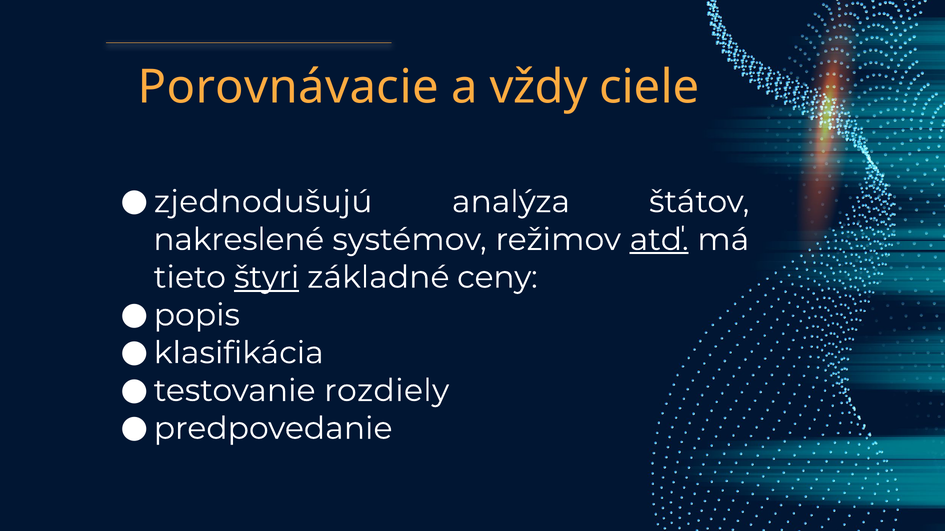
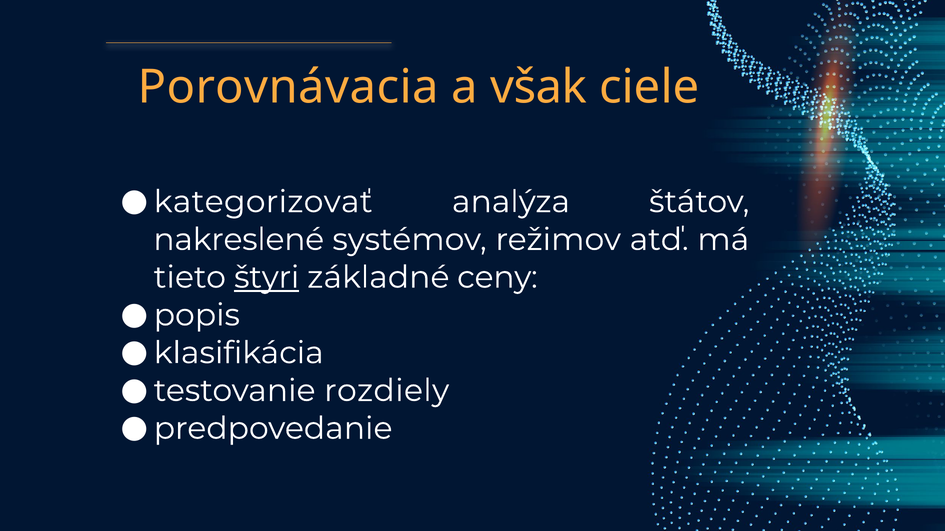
Porovnávacie: Porovnávacie -> Porovnávacia (288, 87)
vždy: vždy -> však (539, 87)
zjednodušujú: zjednodušujú -> kategorizovať (263, 202)
atď underline: present -> none (659, 240)
